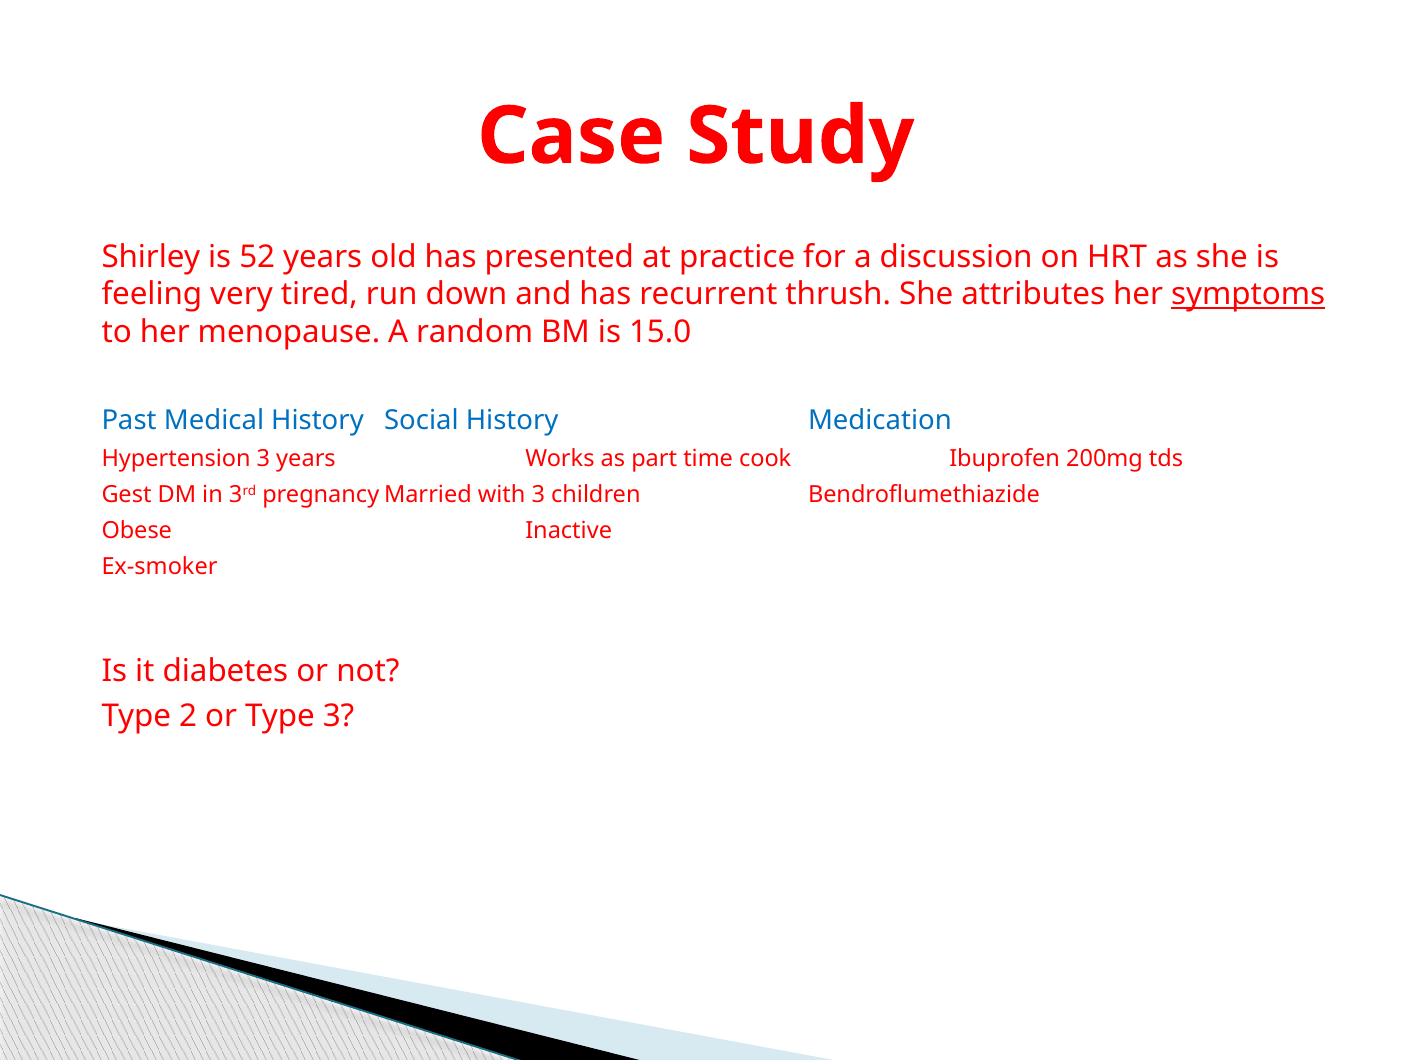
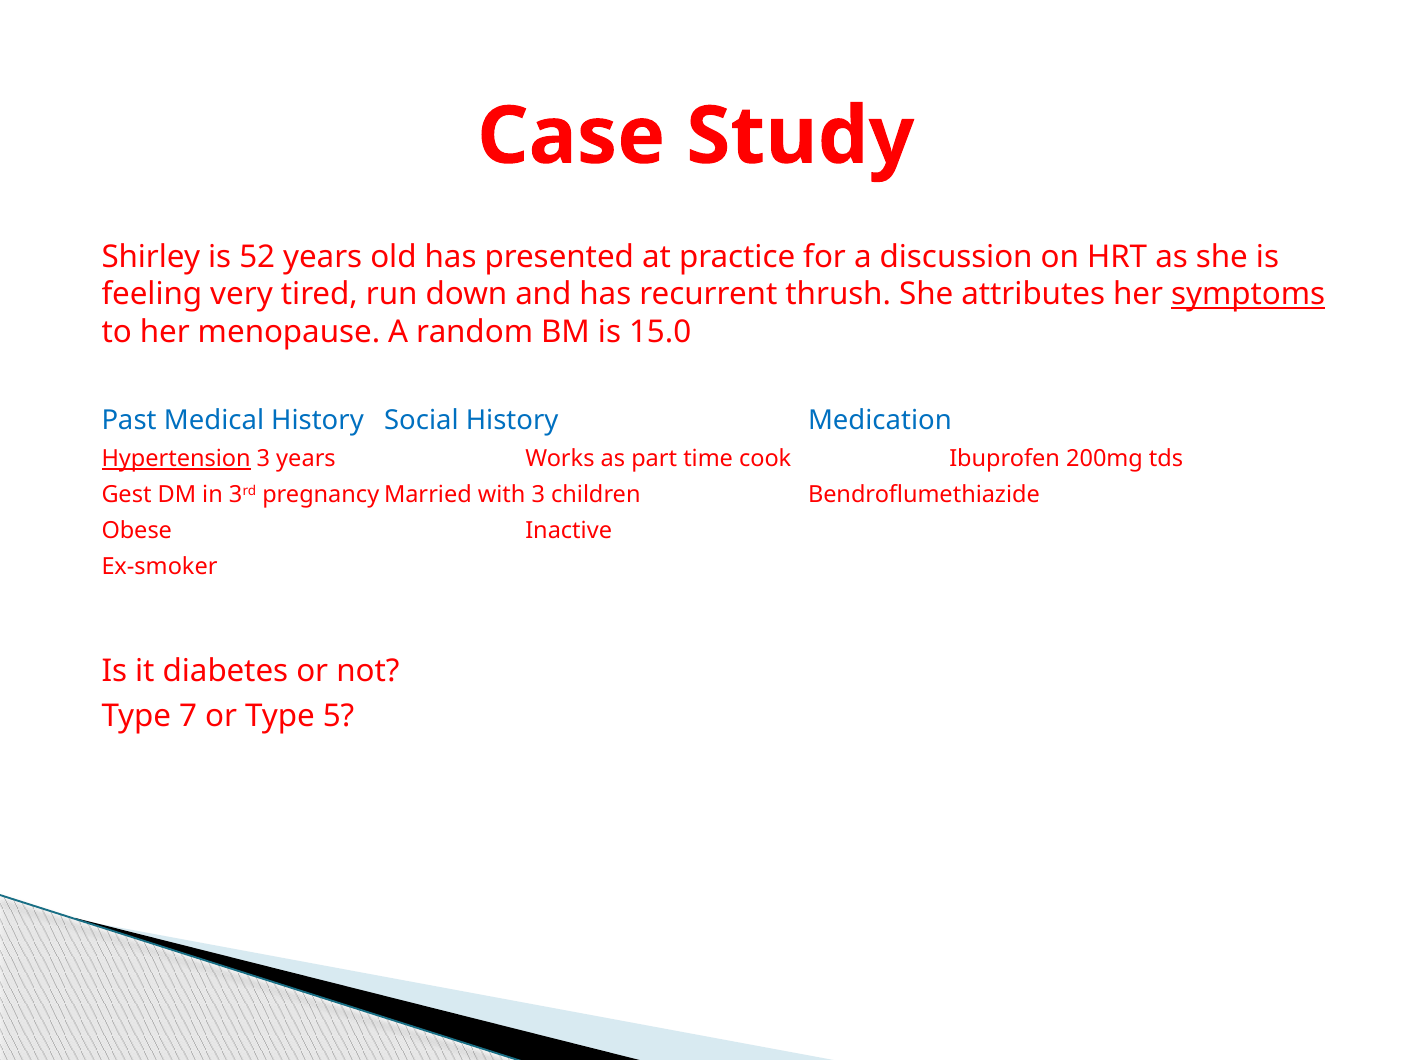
Hypertension underline: none -> present (176, 459)
2: 2 -> 7 (188, 716)
Type 3: 3 -> 5 (339, 716)
